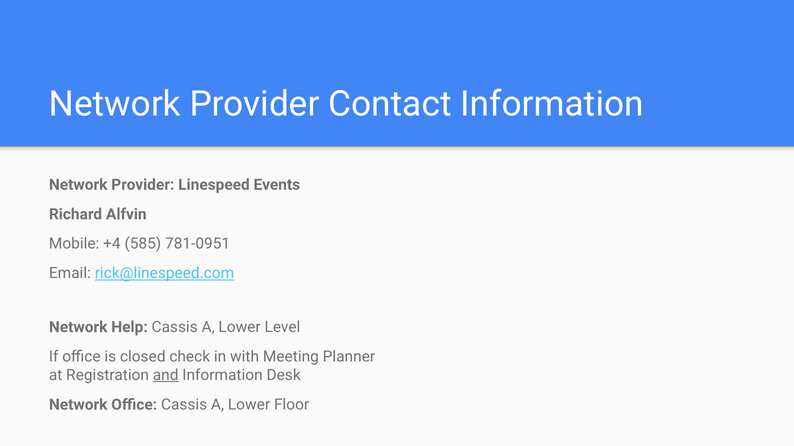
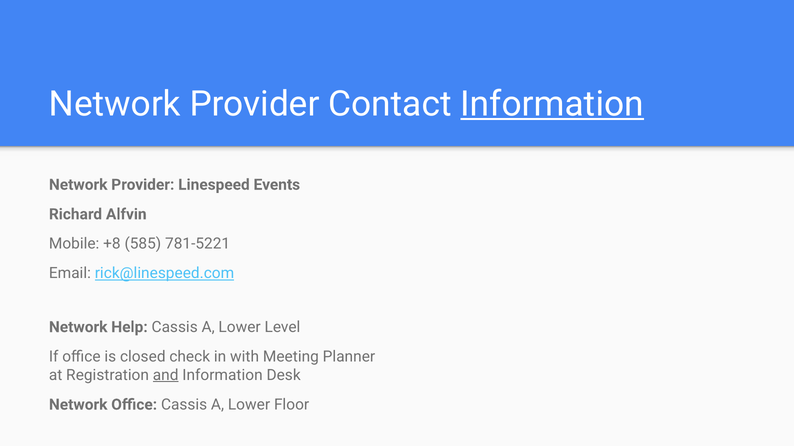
Information underline: none -> present (552, 104)
+4: +4 -> +8 (112, 244)
781-0951: 781-0951 -> 781-5221 (198, 244)
